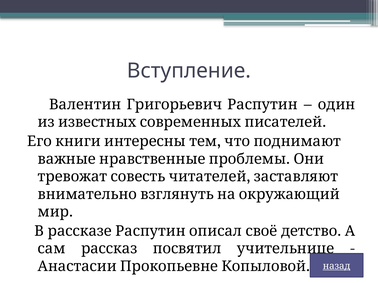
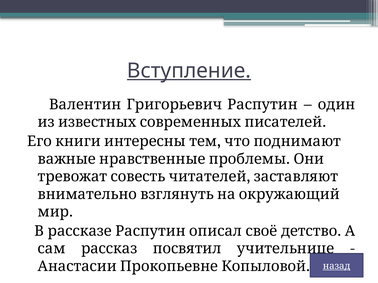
Вступление underline: none -> present (189, 71)
